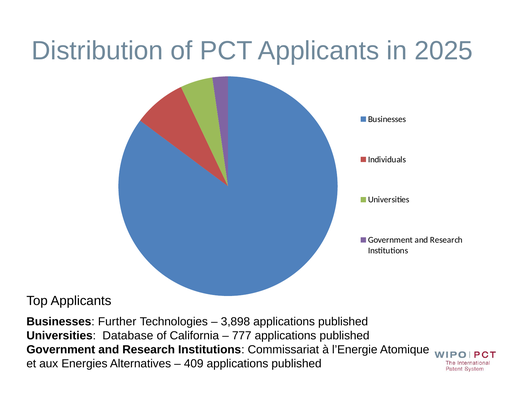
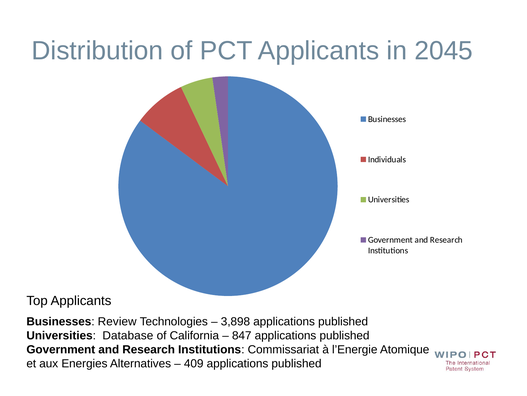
2025: 2025 -> 2045 (444, 51)
Further: Further -> Review (117, 321)
777: 777 -> 847 (242, 335)
